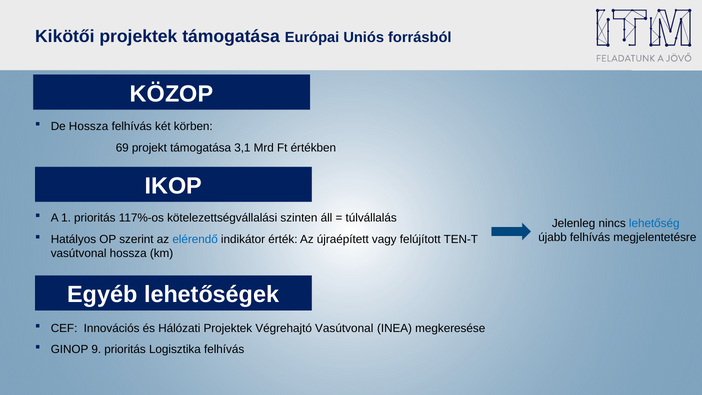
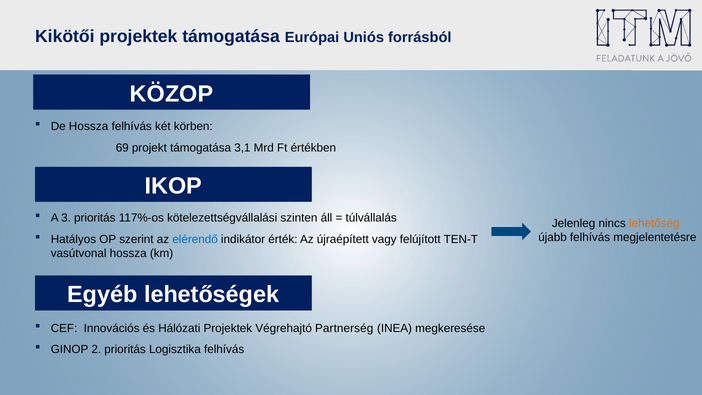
1: 1 -> 3 (66, 218)
lehetőség colour: blue -> orange (654, 223)
Végrehajtó Vasútvonal: Vasútvonal -> Partnerség (344, 328)
9: 9 -> 2 (96, 350)
